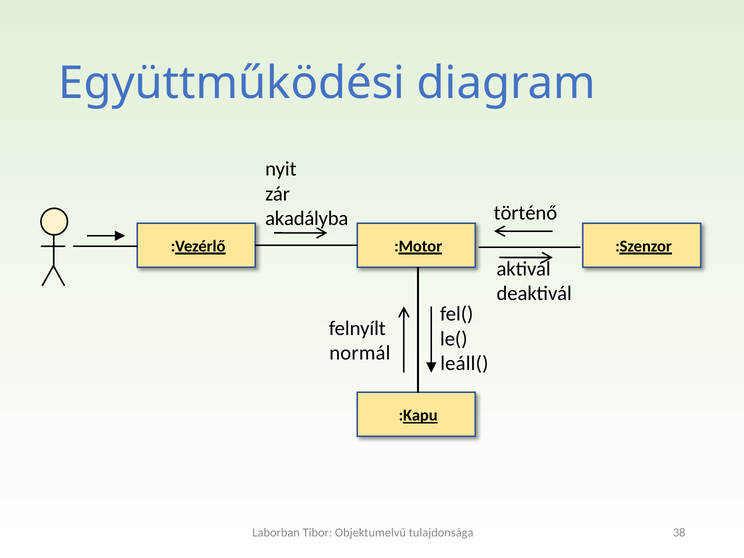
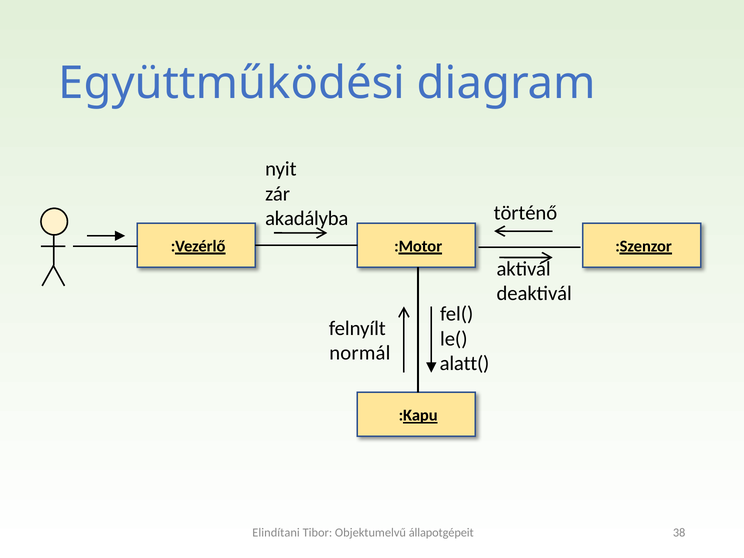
leáll(: leáll( -> alatt( (465, 363)
Laborban: Laborban -> Elindítani (276, 533)
tulajdonsága: tulajdonsága -> állapotgépeit (441, 533)
